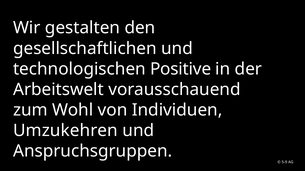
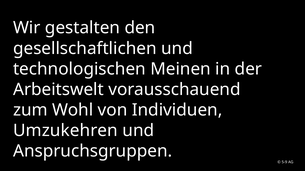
Positive: Positive -> Meinen (181, 69)
